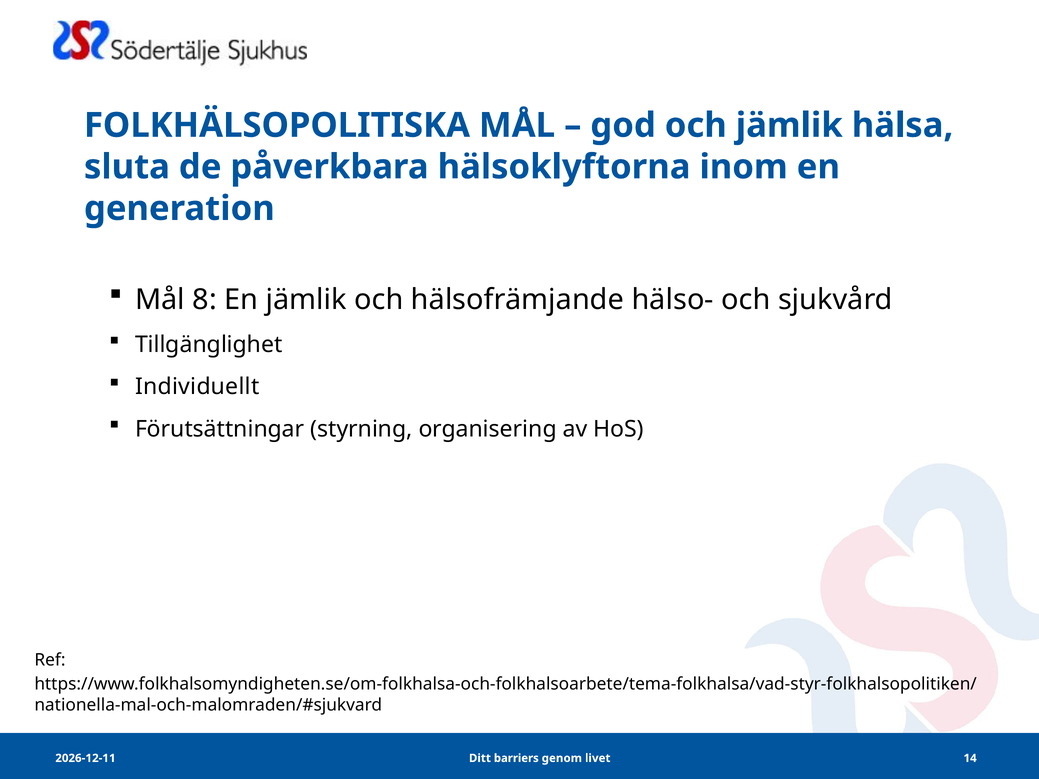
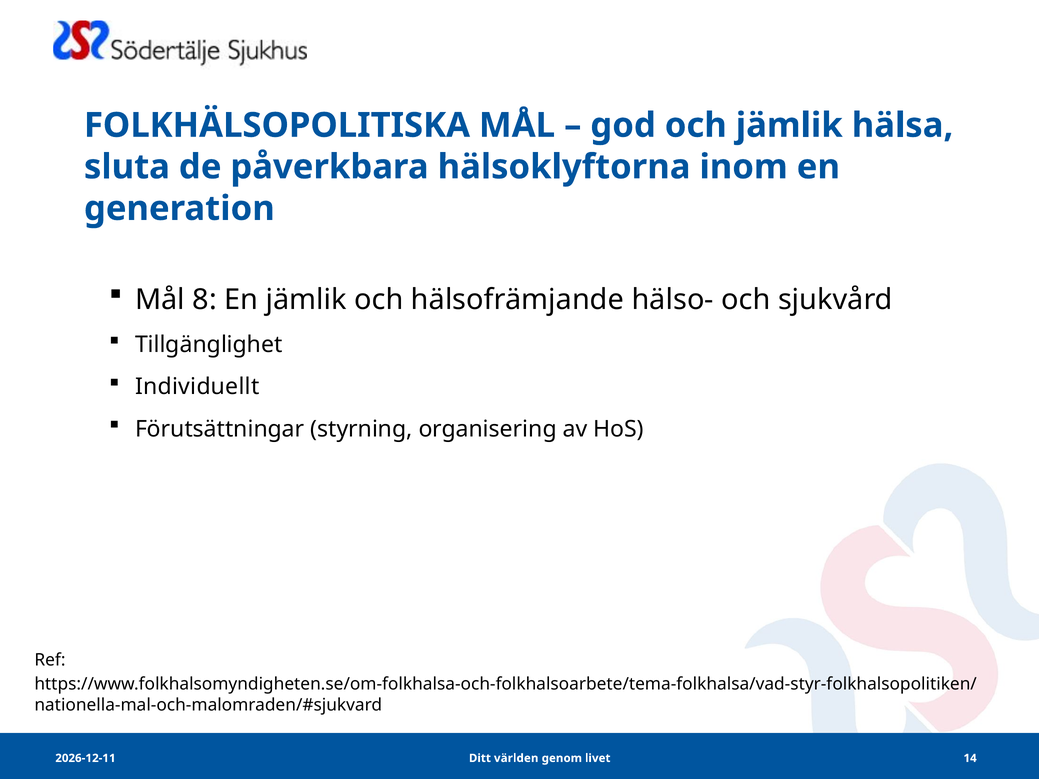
barriers: barriers -> världen (516, 758)
